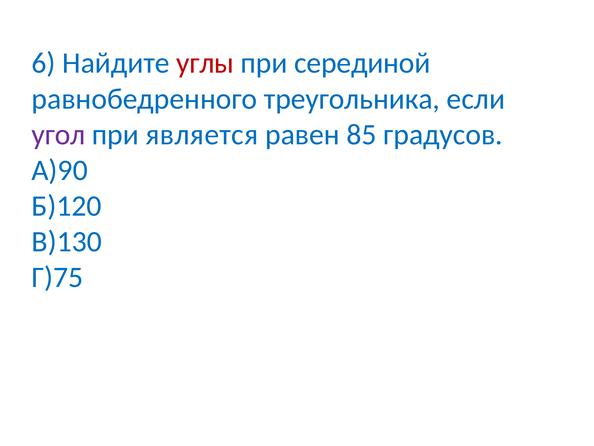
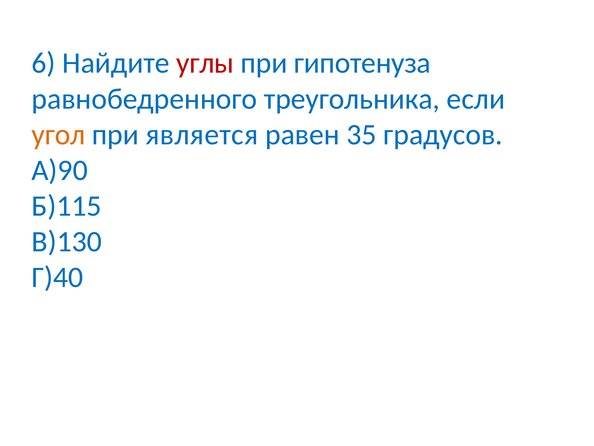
серединой: серединой -> гипотенуза (362, 63)
угол colour: purple -> orange (58, 134)
85: 85 -> 35 (361, 134)
Б)120: Б)120 -> Б)115 (67, 206)
Г)75: Г)75 -> Г)40 (57, 277)
